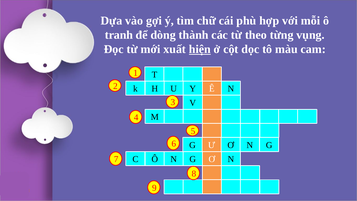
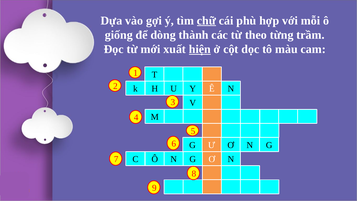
chữ underline: none -> present (206, 21)
tranh: tranh -> giống (119, 35)
vụng: vụng -> trầm (311, 35)
